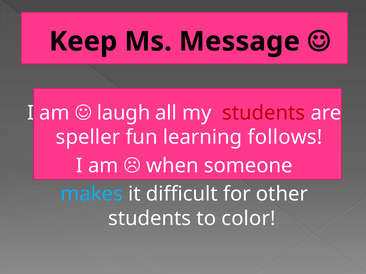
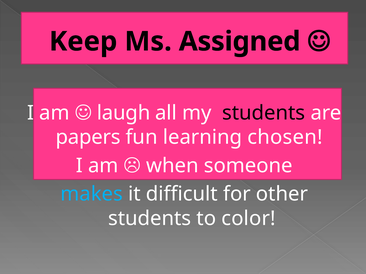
Message: Message -> Assigned (240, 42)
students colour: red -> black (264, 113)
speller: speller -> papers (88, 137)
follows: follows -> chosen (285, 137)
